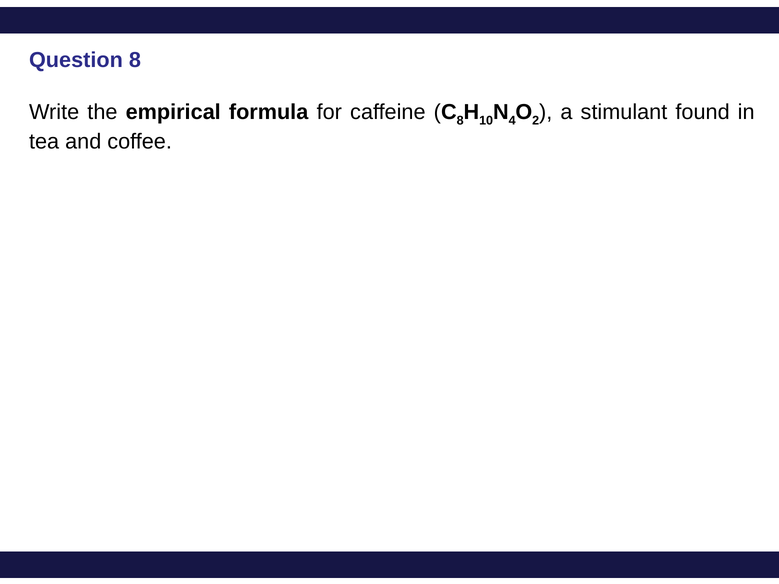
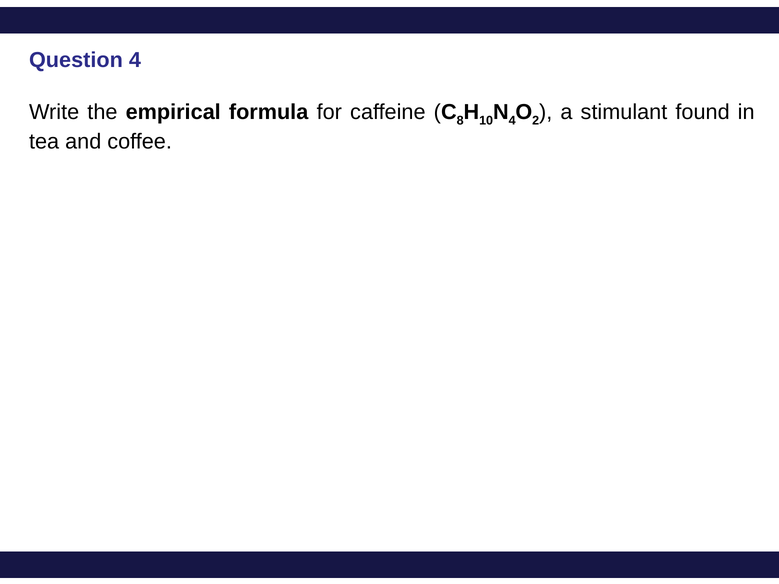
Question 8: 8 -> 4 (135, 60)
